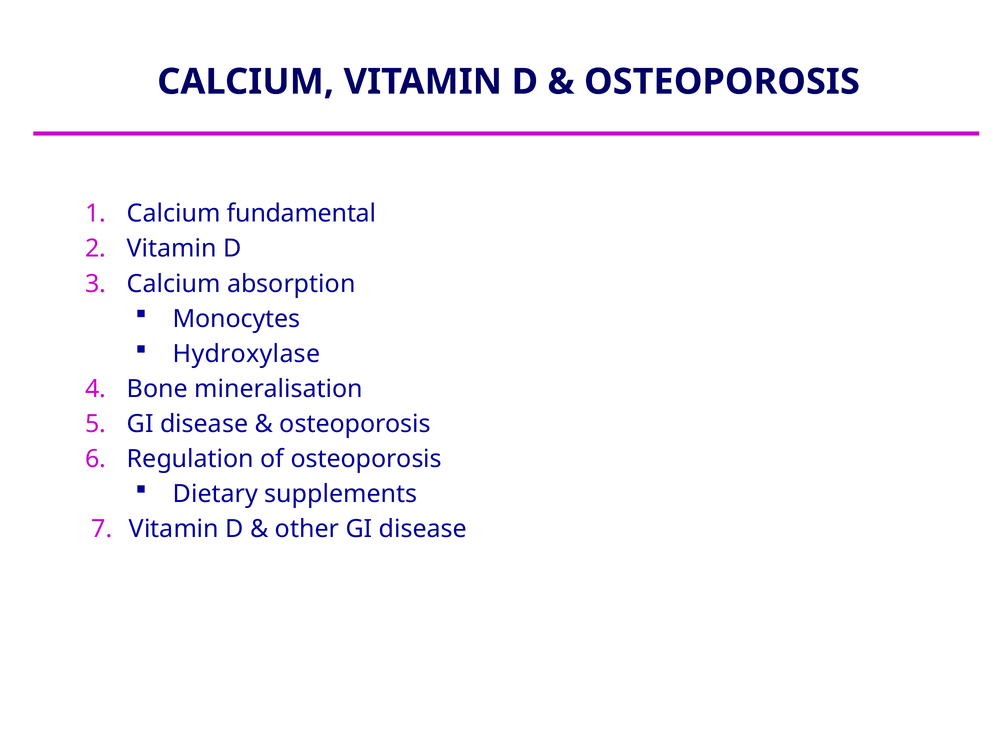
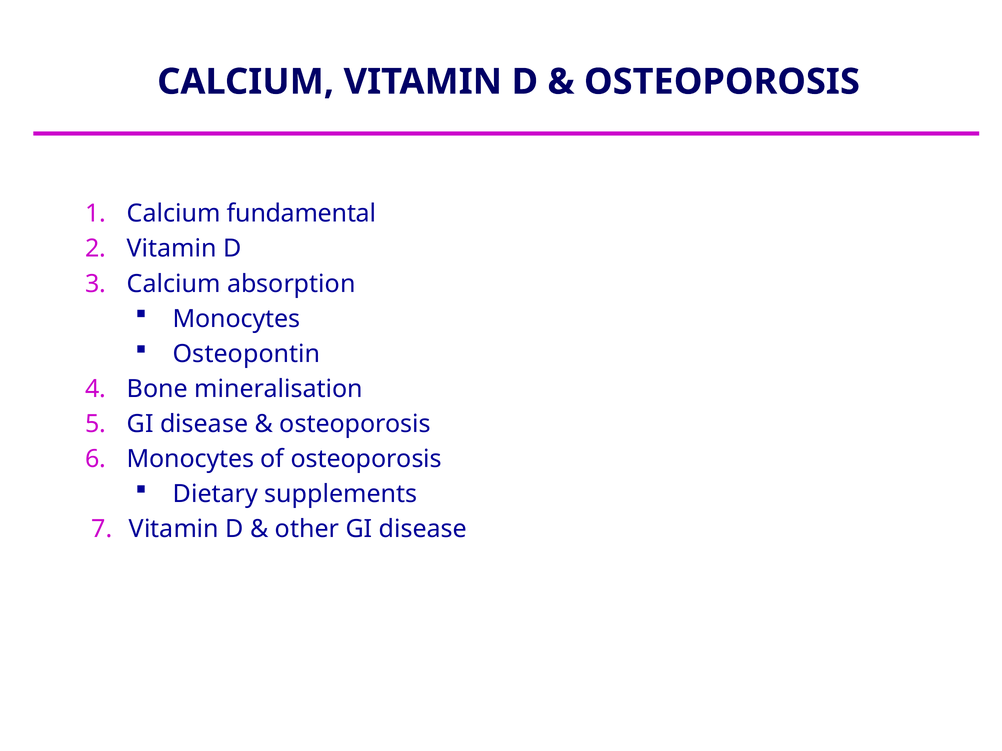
Hydroxylase: Hydroxylase -> Osteopontin (247, 354)
Regulation: Regulation -> Monocytes (190, 459)
